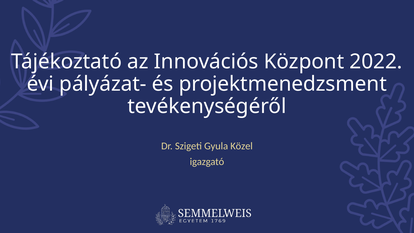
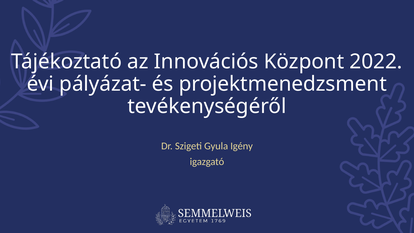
Közel: Közel -> Igény (242, 146)
